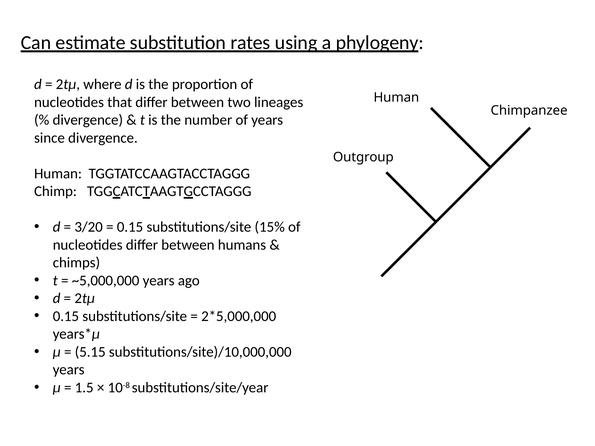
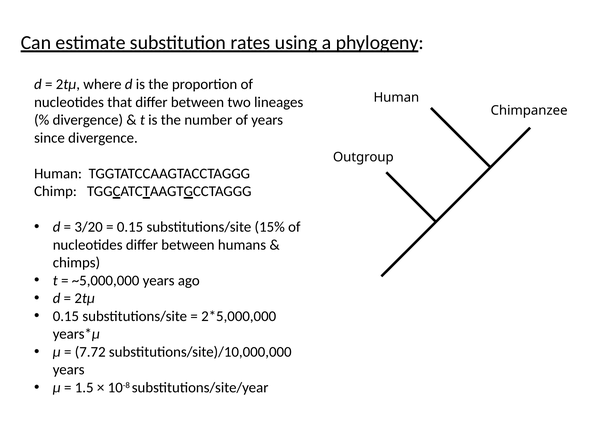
5.15: 5.15 -> 7.72 (90, 352)
